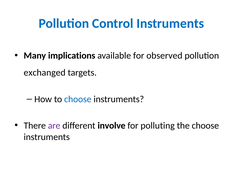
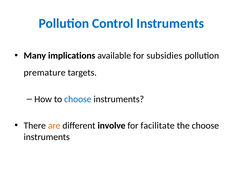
observed: observed -> subsidies (164, 56)
exchanged: exchanged -> premature (45, 73)
are colour: purple -> orange (54, 126)
polluting: polluting -> facilitate (158, 126)
